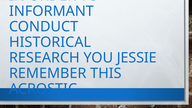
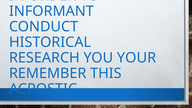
JESSIE: JESSIE -> YOUR (137, 58)
